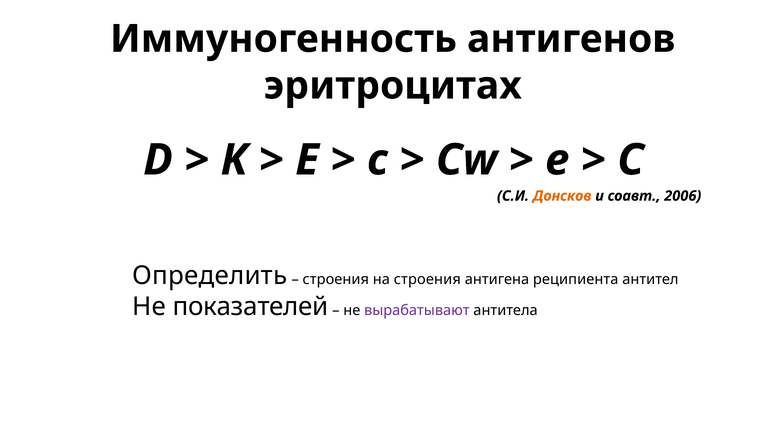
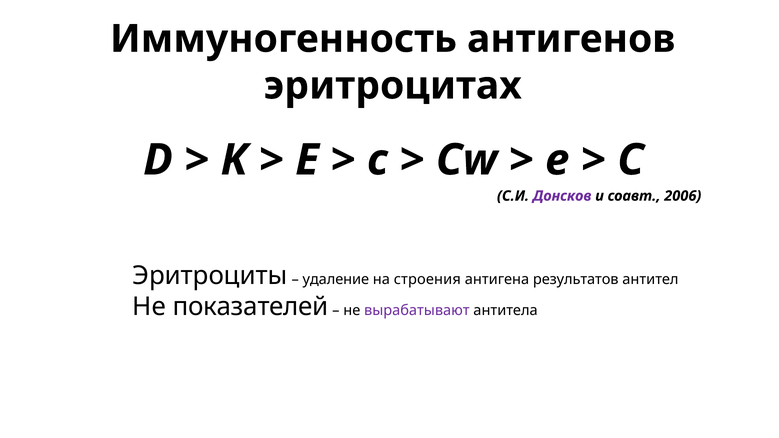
Донсков colour: orange -> purple (562, 196)
Определить: Определить -> Эритроциты (210, 276)
строения: строения -> удаление (336, 280)
реципиента: реципиента -> результатов (576, 280)
